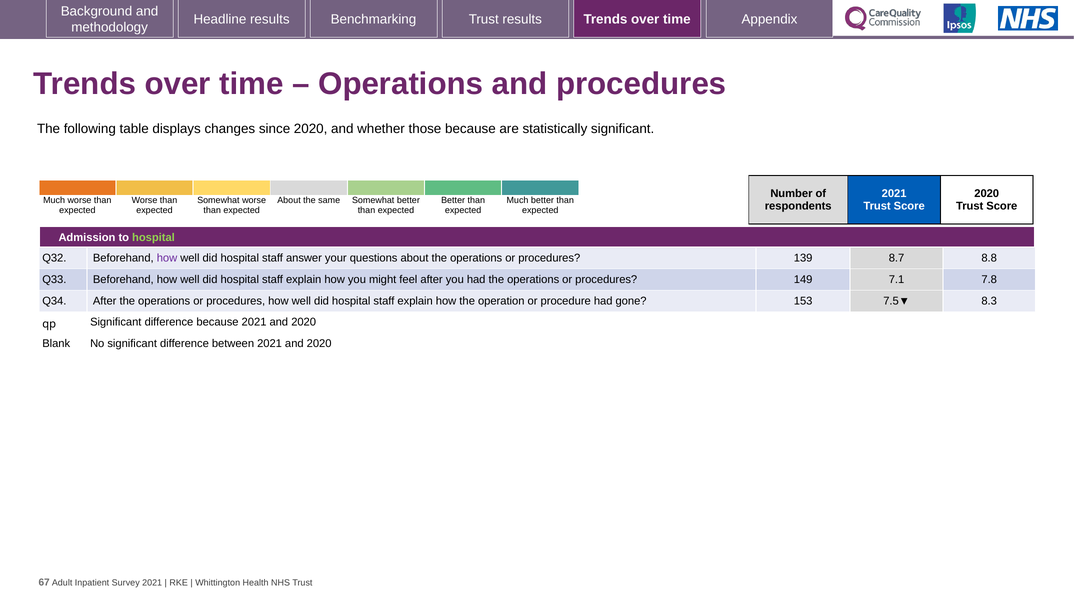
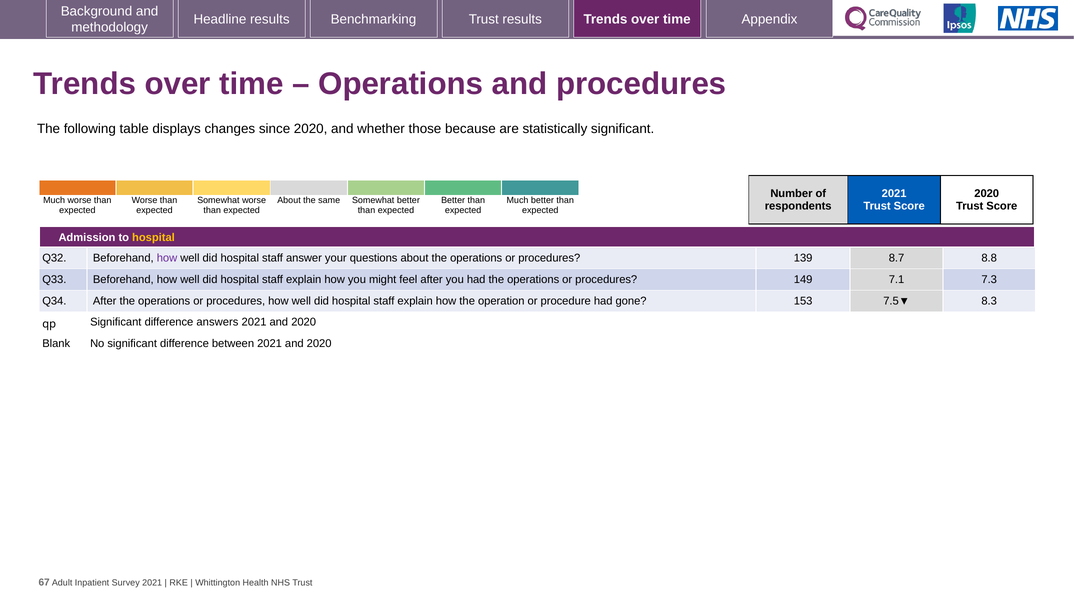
hospital colour: light green -> yellow (153, 238)
7.8: 7.8 -> 7.3 (989, 280)
difference because: because -> answers (217, 322)
